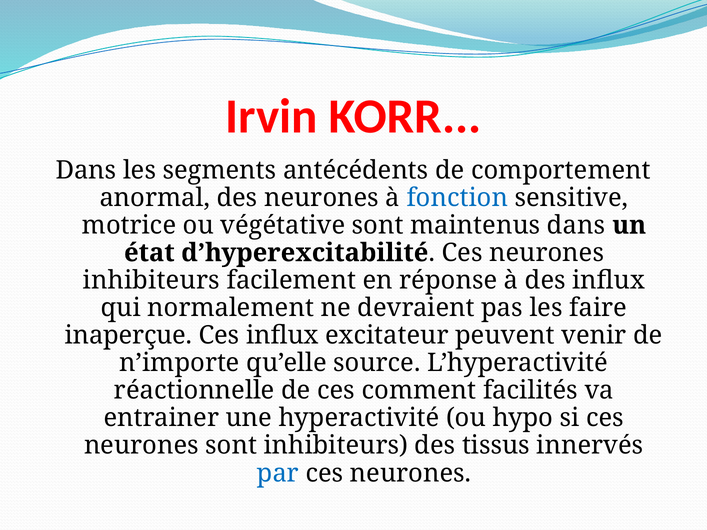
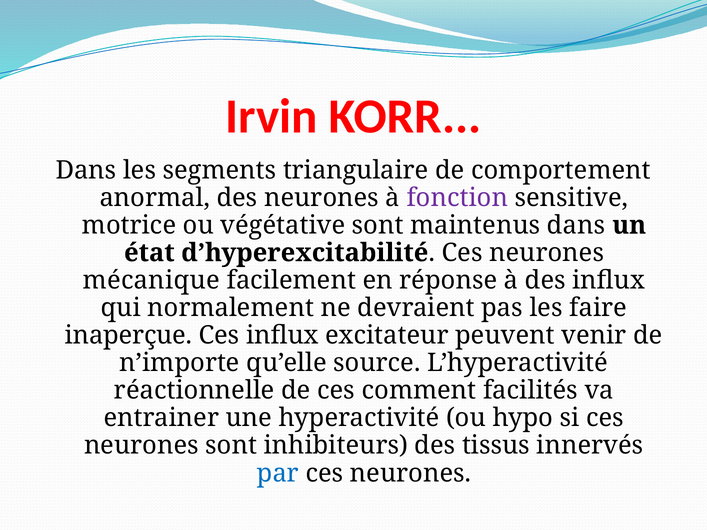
antécédents: antécédents -> triangulaire (356, 170)
fonction colour: blue -> purple (457, 198)
inhibiteurs: inhibiteurs -> mécanique (151, 280)
